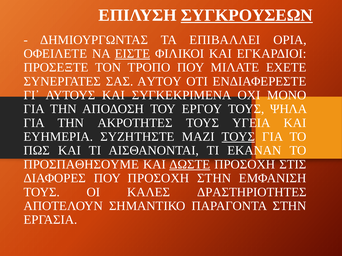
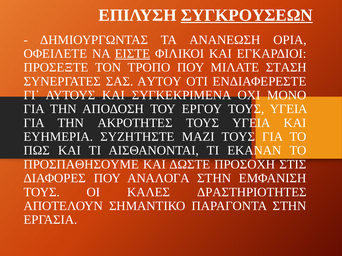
ΕΠΙΒΑΛΛΕΙ: ΕΠΙΒΑΛΛΕΙ -> ΑΝΑΝΕΩΣΗ (225, 40)
ΕΧΕΤΕ: ΕΧΕΤΕ -> ΣΤΑΣΗ (286, 68)
ΕΡΓΟΥ ΤΟΥΣ ΨΗΛΑ: ΨΗΛΑ -> ΥΓΕΙΑ (289, 109)
ΤΟΥΣ underline: present -> none (238, 137)
ΔΩΣΤΕ underline: present -> none (190, 165)
ΠΟΥ ΠΡΟΣΟΧΗ: ΠΡΟΣΟΧΗ -> ΑΝΑΛΟΓΑ (159, 179)
